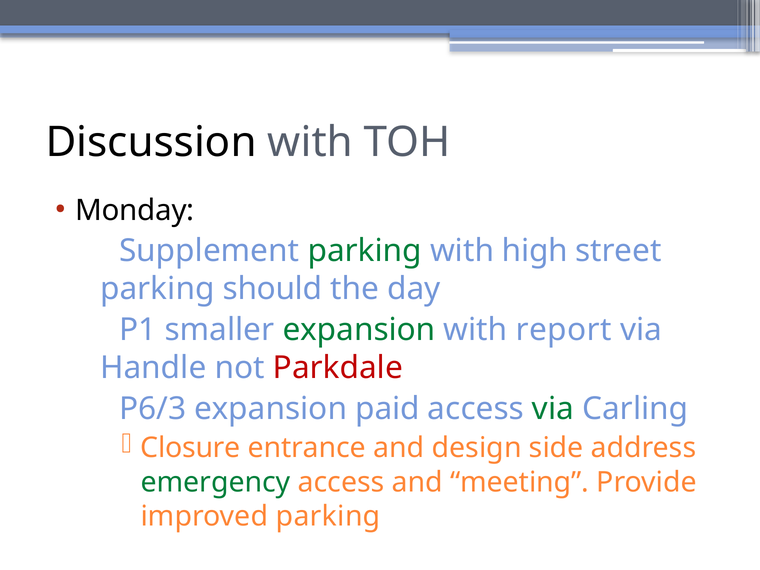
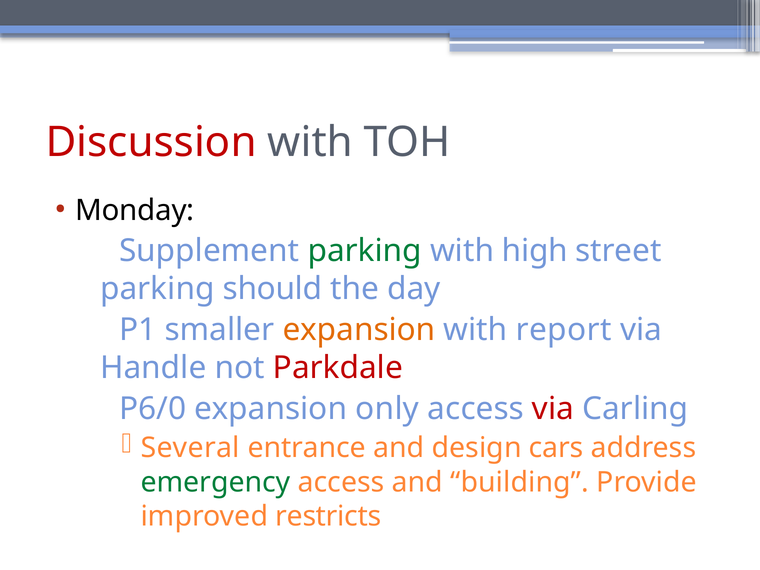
Discussion colour: black -> red (151, 142)
expansion colour: green -> orange (359, 330)
P6/3: P6/3 -> P6/0 (153, 409)
paid: paid -> only (387, 409)
via colour: green -> red (553, 409)
Closure: Closure -> Several (190, 448)
side: side -> cars (556, 448)
meeting: meeting -> building (520, 482)
improved parking: parking -> restricts (328, 517)
